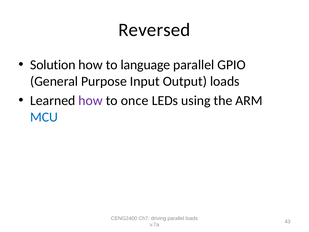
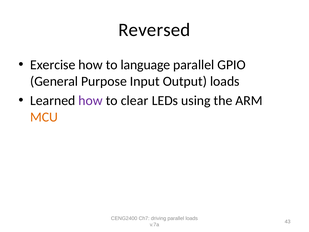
Solution: Solution -> Exercise (53, 65)
once: once -> clear (135, 101)
MCU colour: blue -> orange (44, 117)
